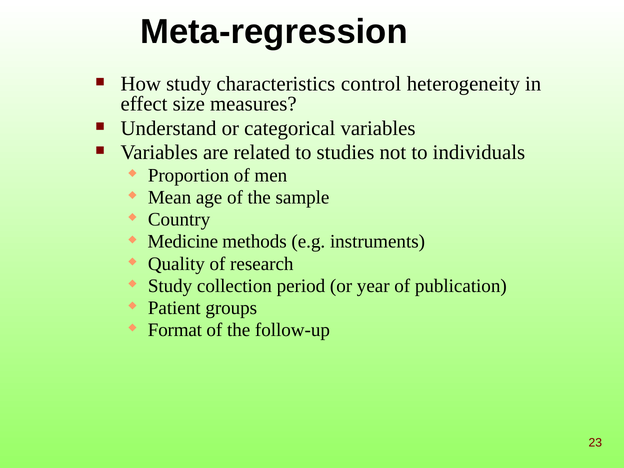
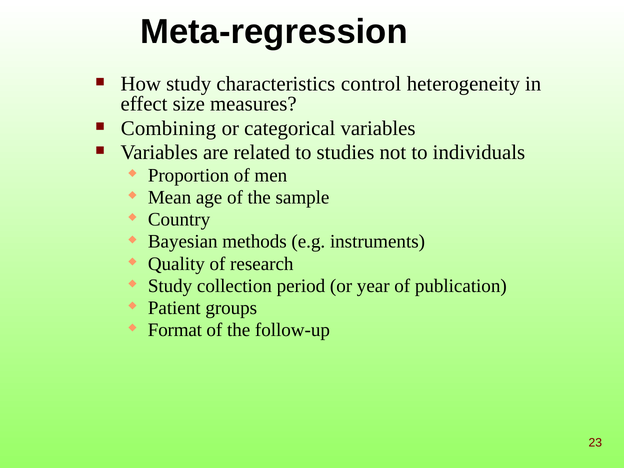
Understand: Understand -> Combining (168, 128)
Medicine: Medicine -> Bayesian (183, 242)
